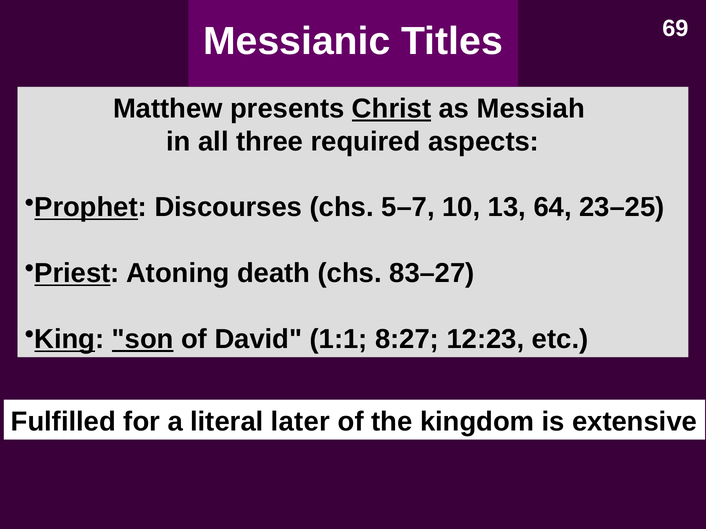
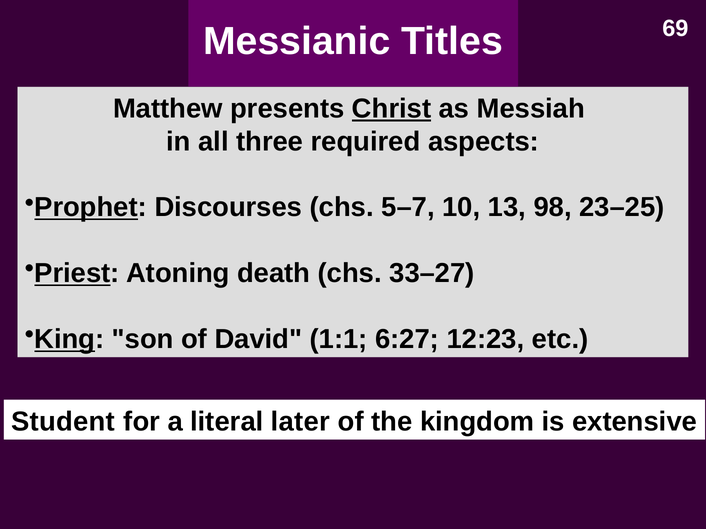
64: 64 -> 98 (553, 208)
83–27: 83–27 -> 33–27 (432, 274)
son underline: present -> none (143, 339)
8:27: 8:27 -> 6:27 (407, 339)
Fulfilled: Fulfilled -> Student (63, 422)
